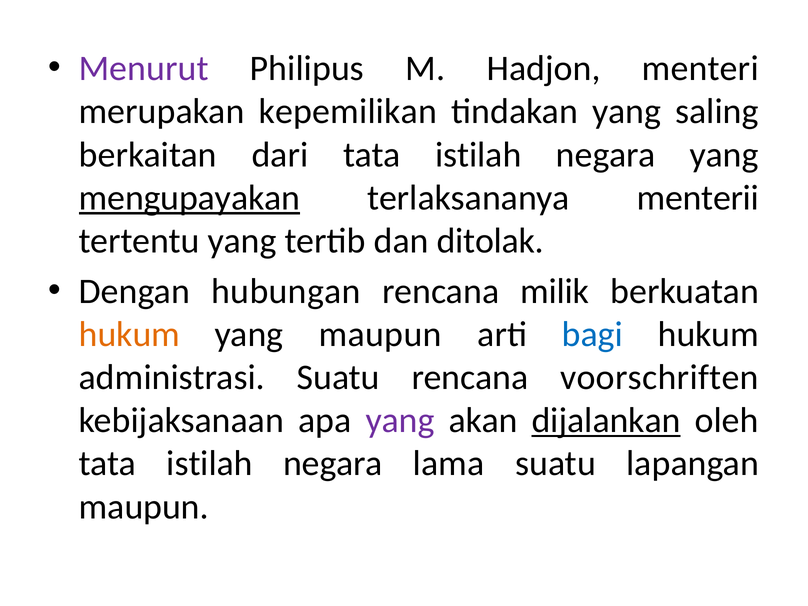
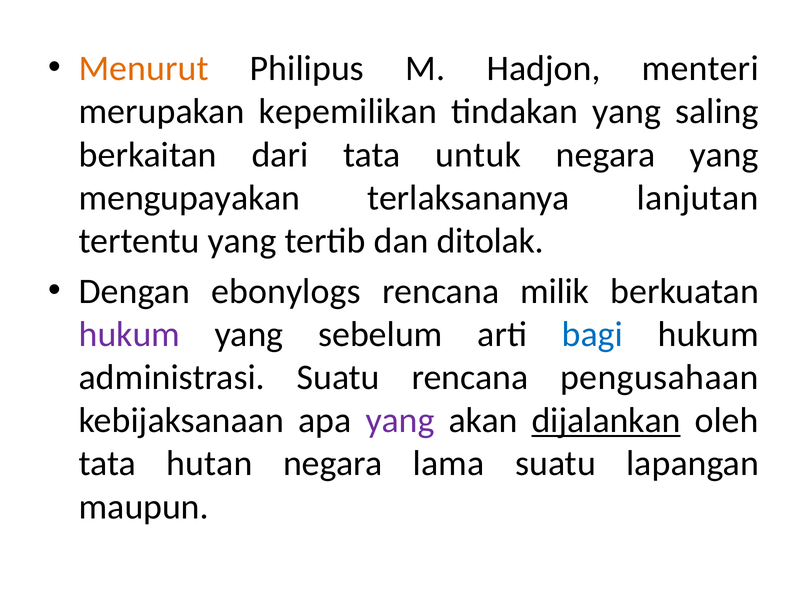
Menurut colour: purple -> orange (144, 69)
dari tata istilah: istilah -> untuk (478, 155)
mengupayakan underline: present -> none (190, 198)
menterii: menterii -> lanjutan (698, 198)
hubungan: hubungan -> ebonylogs (286, 291)
hukum colour: orange -> purple (129, 334)
yang maupun: maupun -> sebelum (380, 334)
voorschriften: voorschriften -> pengusahaan (659, 377)
istilah: istilah -> hutan (209, 464)
